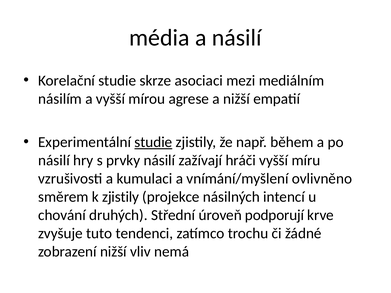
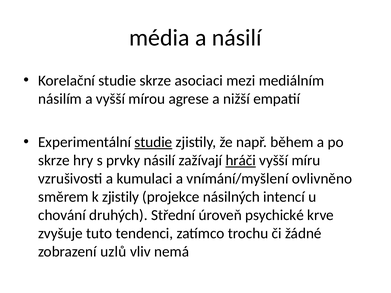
násilí: násilí -> skrze (54, 161)
hráči underline: none -> present (241, 161)
podporují: podporují -> psychické (275, 215)
zobrazení nižší: nižší -> uzlů (113, 252)
